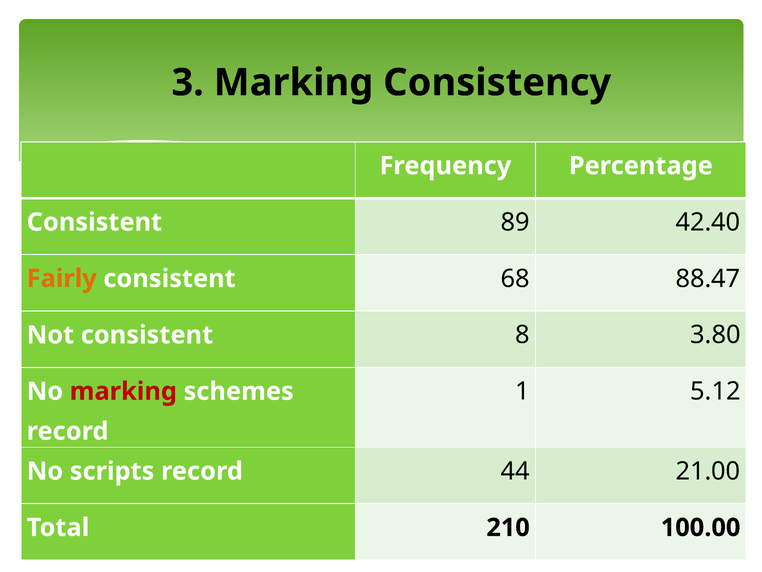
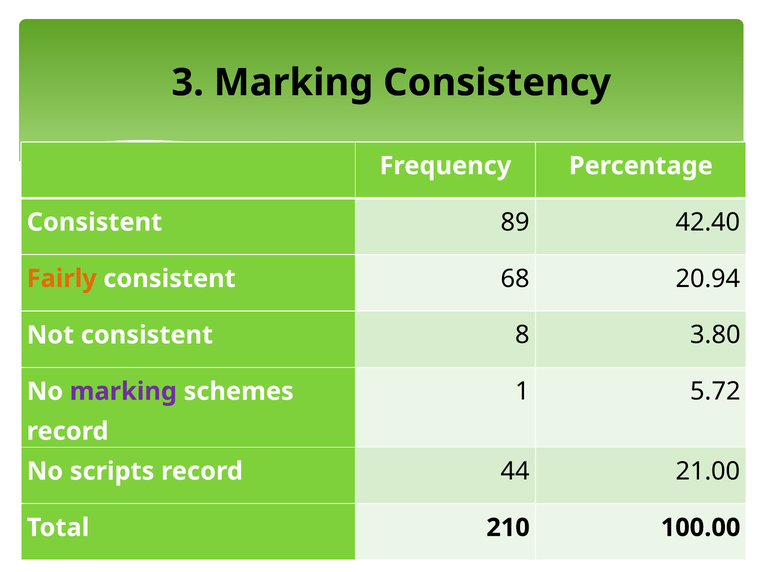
88.47: 88.47 -> 20.94 (708, 278)
5.12: 5.12 -> 5.72 (715, 391)
marking colour: red -> purple (123, 391)
